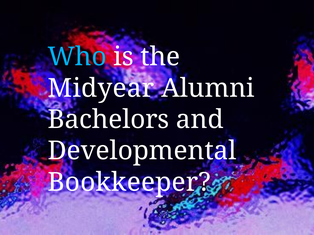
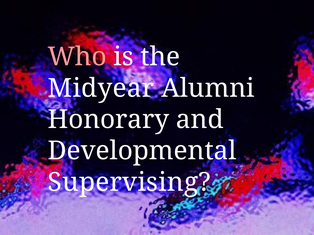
Who colour: light blue -> pink (77, 57)
Bachelors: Bachelors -> Honorary (108, 120)
Bookkeeper: Bookkeeper -> Supervising (129, 183)
